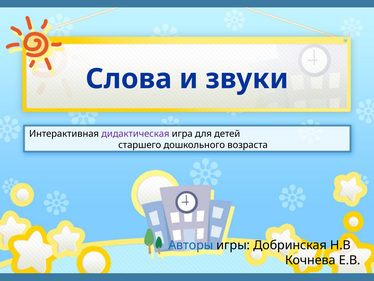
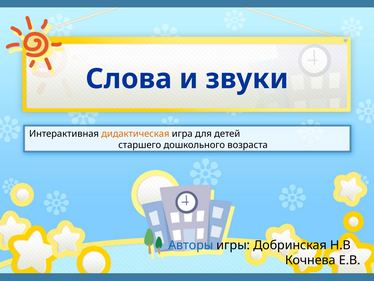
дидактическая colour: purple -> orange (135, 134)
